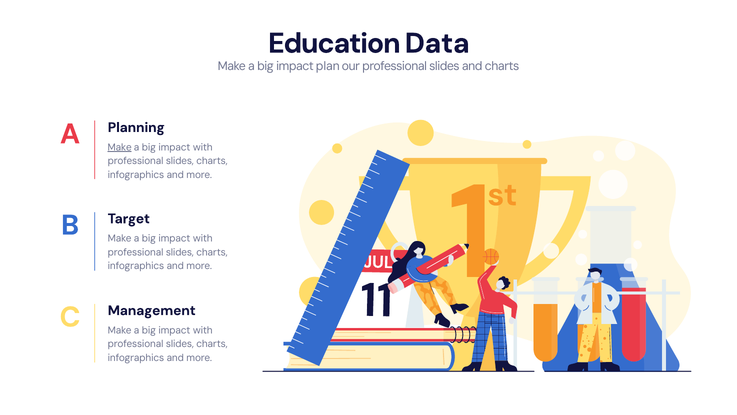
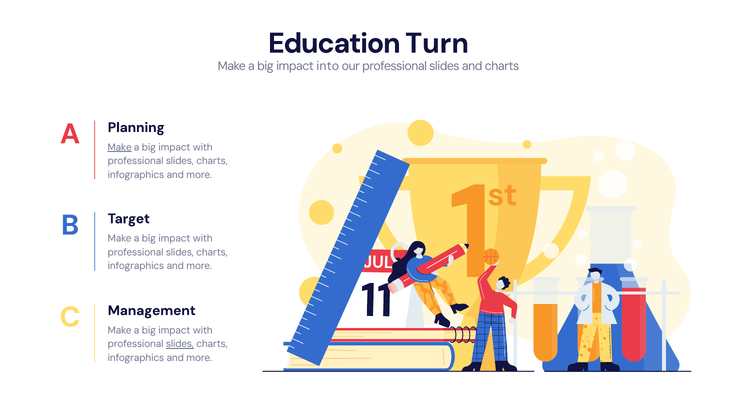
Data: Data -> Turn (437, 43)
plan: plan -> into (328, 66)
slides underline: none -> present (180, 344)
